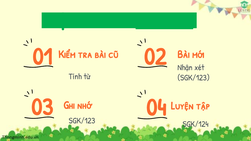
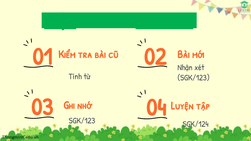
NỘI underline: none -> present (60, 22)
